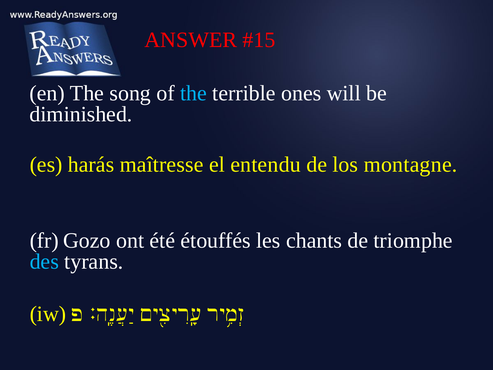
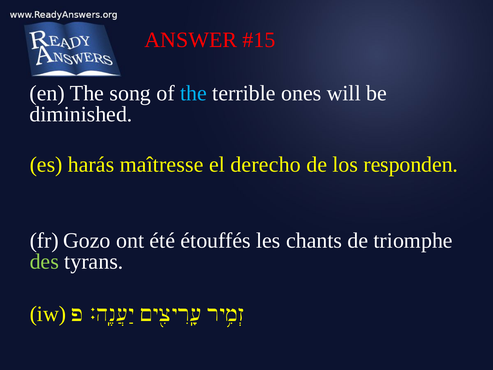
entendu: entendu -> derecho (266, 165)
montagne: montagne -> responden (411, 165)
des colour: light blue -> light green (44, 262)
